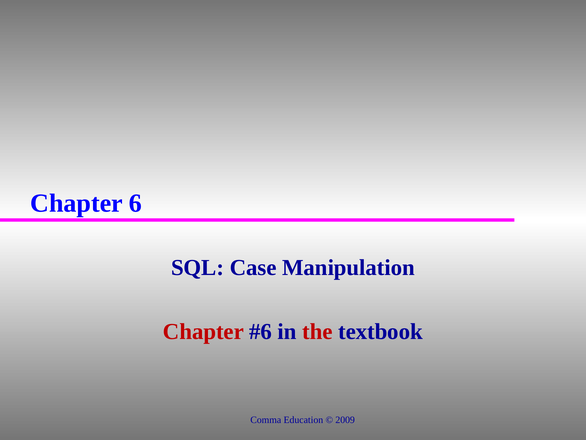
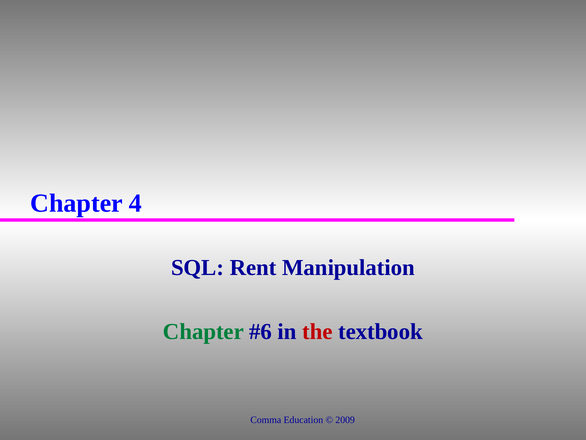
6: 6 -> 4 (135, 203)
Case: Case -> Rent (253, 267)
Chapter colour: red -> green (203, 331)
